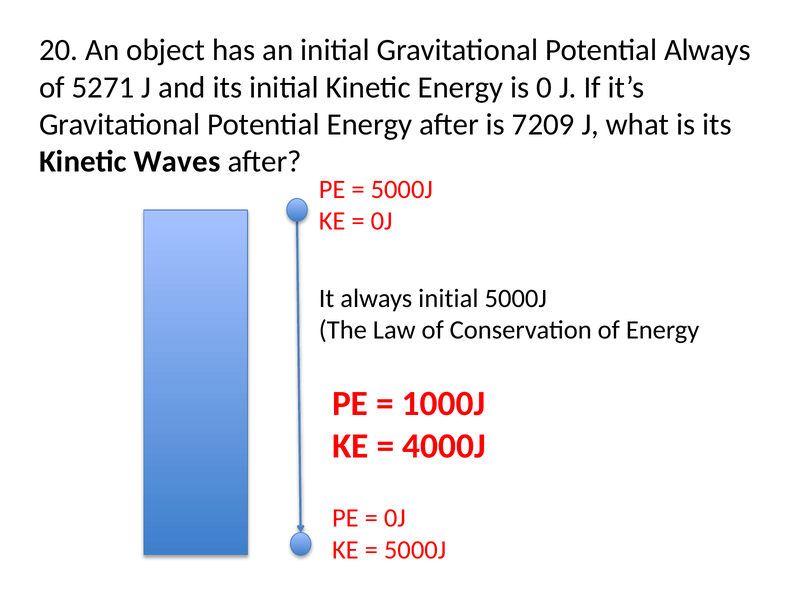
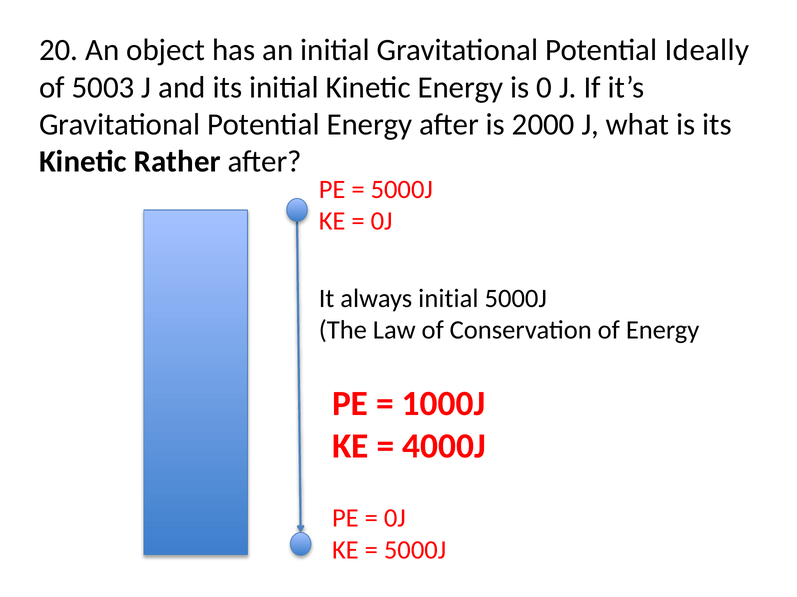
Potential Always: Always -> Ideally (707, 50)
5271: 5271 -> 5003 (103, 87)
7209: 7209 -> 2000 (543, 125)
Waves: Waves -> Rather (177, 162)
